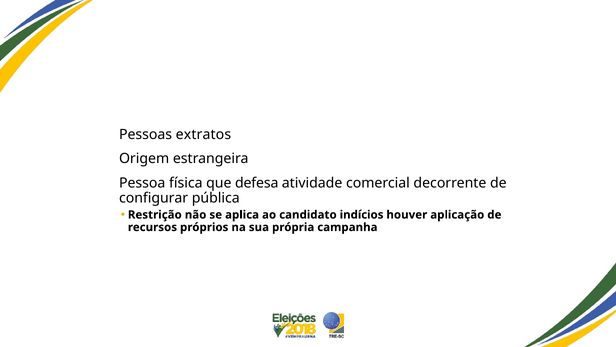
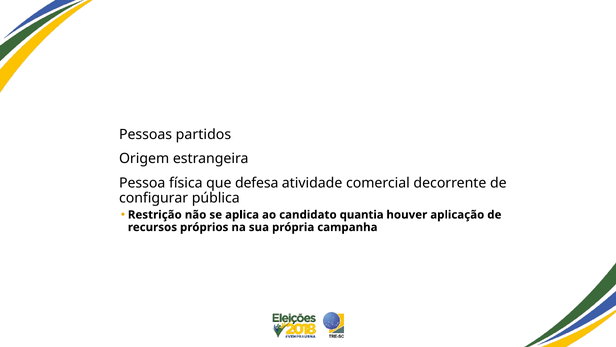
extratos: extratos -> partidos (203, 134)
indícios: indícios -> quantia (362, 214)
